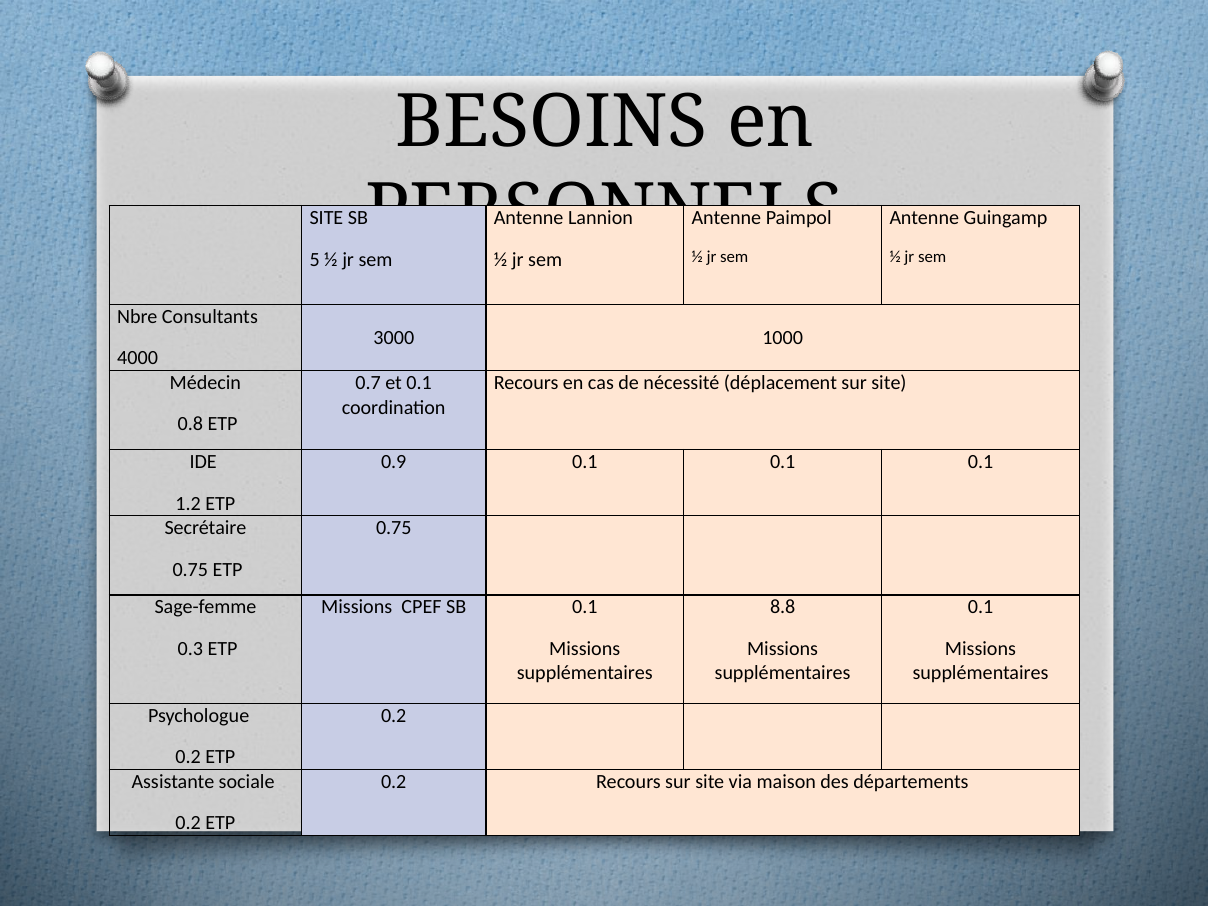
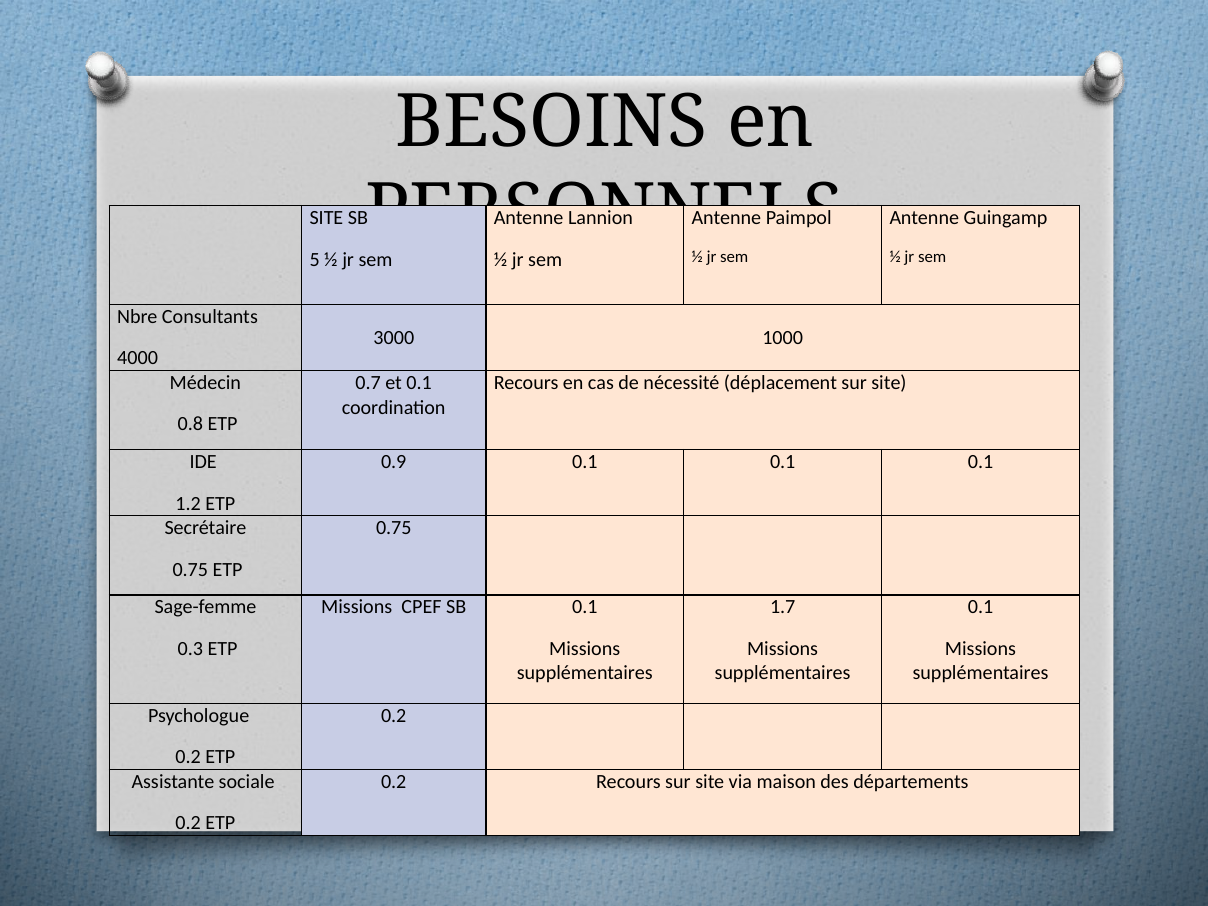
8.8: 8.8 -> 1.7 (783, 607)
